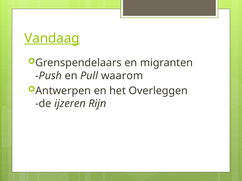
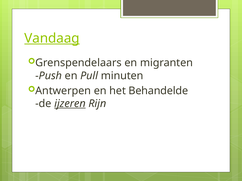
waarom: waarom -> minuten (122, 76)
Overleggen: Overleggen -> Behandelde (158, 91)
ijzeren underline: none -> present (70, 104)
